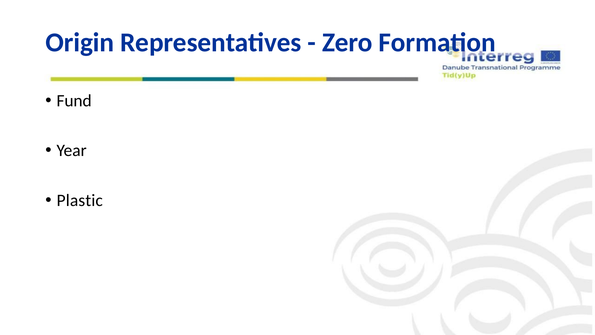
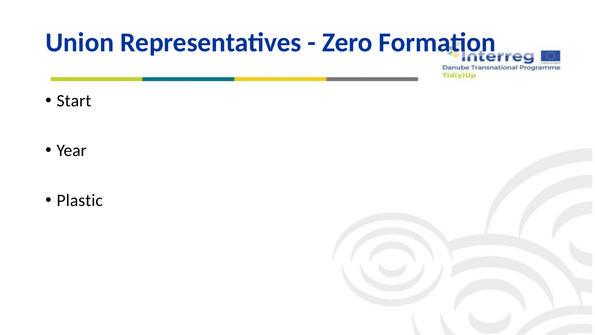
Origin: Origin -> Union (80, 43)
Fund: Fund -> Start (74, 101)
